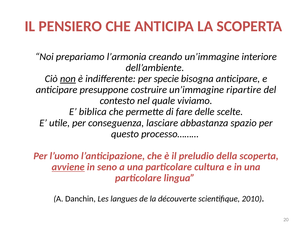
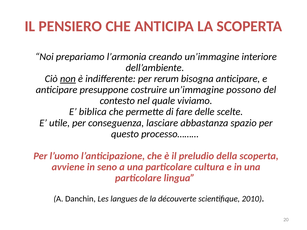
specie: specie -> rerum (166, 79)
ripartire: ripartire -> possono (244, 90)
avviene underline: present -> none (68, 167)
